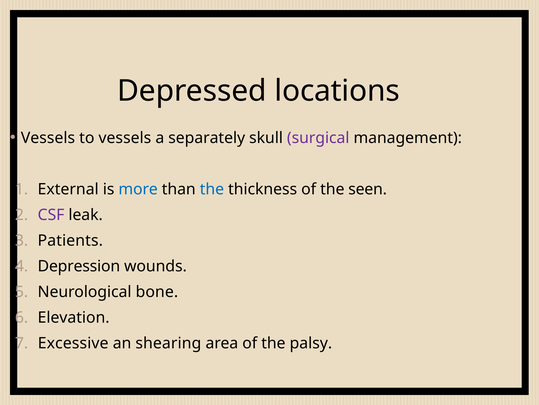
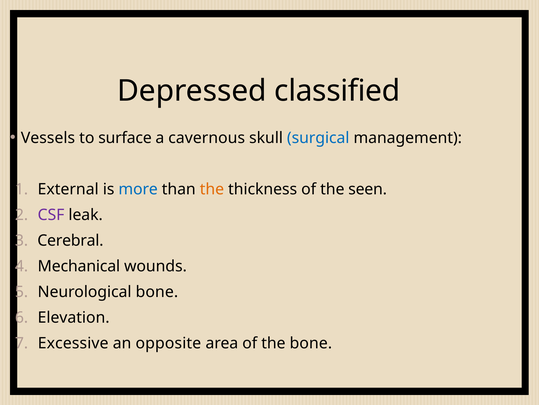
locations: locations -> classified (337, 91)
to vessels: vessels -> surface (125, 138)
separately: separately -> cavernous (207, 138)
surgical colour: purple -> blue (318, 138)
the colour: blue -> orange (212, 189)
Patients: Patients -> Cerebral (70, 240)
Depression: Depression -> Mechanical (79, 266)
shearing: shearing -> opposite (168, 343)
the palsy: palsy -> bone (311, 343)
